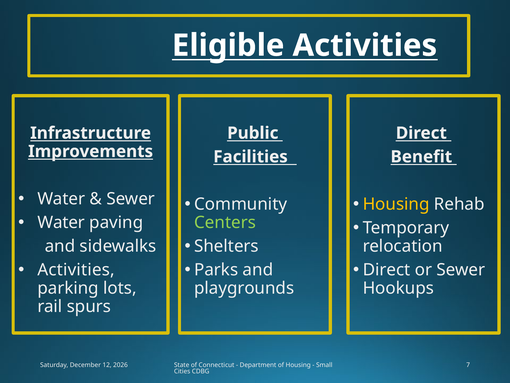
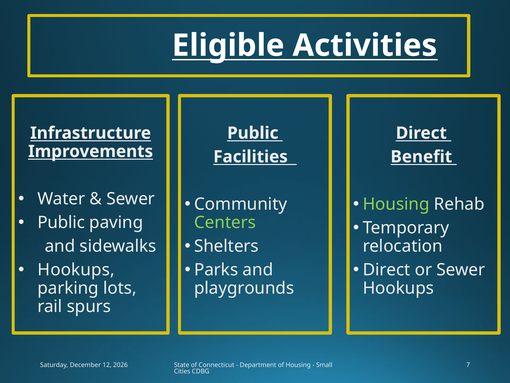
Housing colour: yellow -> light green (396, 204)
Water: Water -> Public (61, 222)
Activities: Activities -> Hookups (76, 270)
